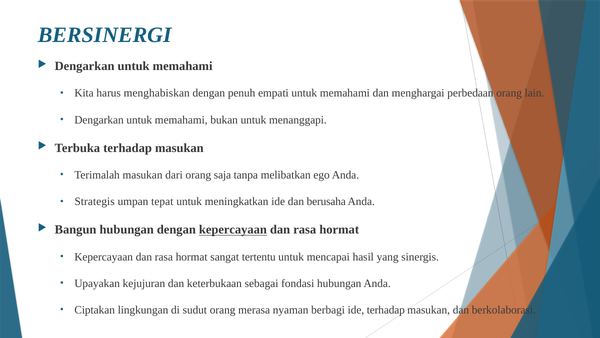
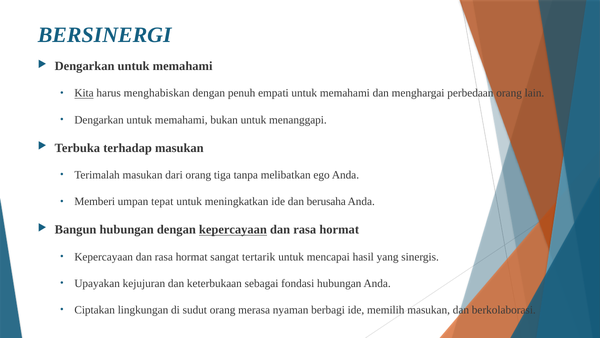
Kita underline: none -> present (84, 93)
saja: saja -> tiga (222, 175)
Strategis: Strategis -> Memberi (95, 201)
tertentu: tertentu -> tertarik (259, 257)
ide terhadap: terhadap -> memilih (386, 310)
